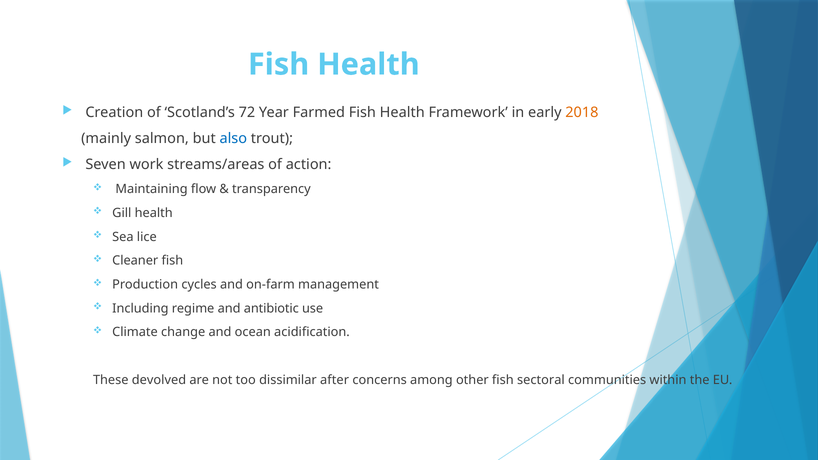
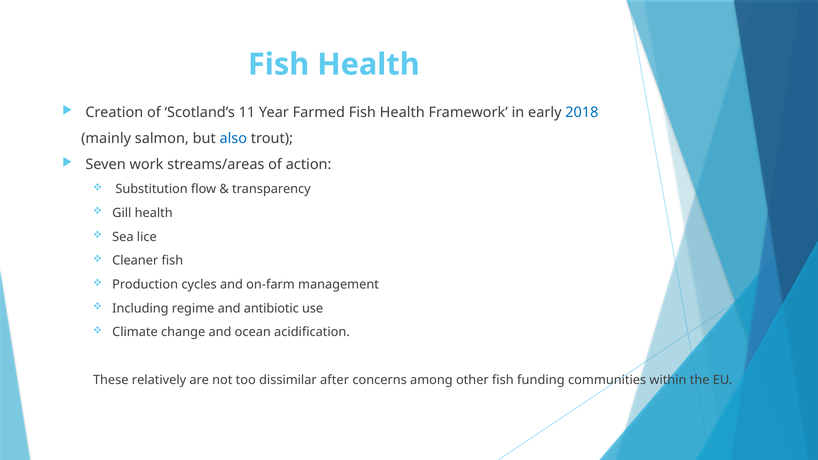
72: 72 -> 11 (247, 113)
2018 colour: orange -> blue (582, 113)
Maintaining: Maintaining -> Substitution (152, 189)
devolved: devolved -> relatively (159, 380)
sectoral: sectoral -> funding (541, 380)
